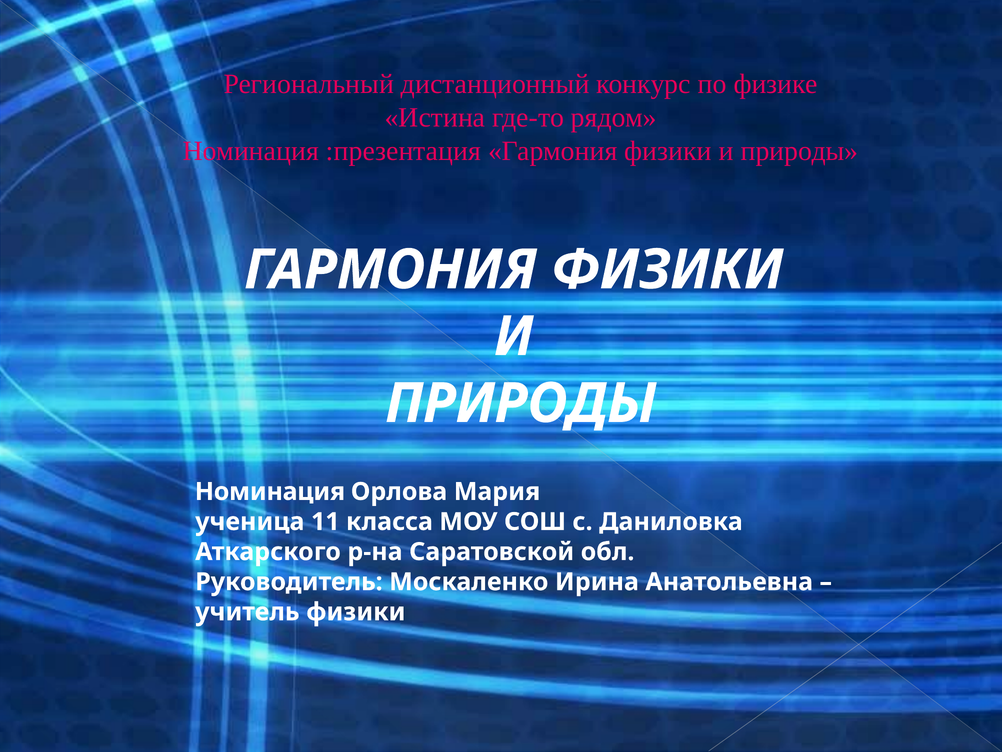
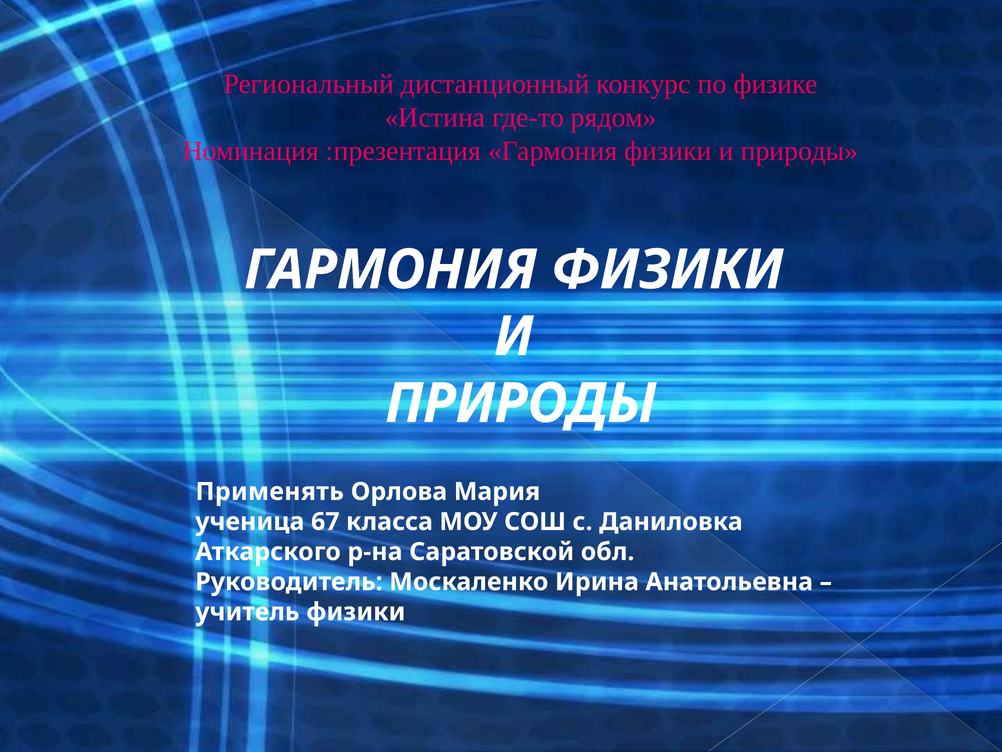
Номинация: Номинация -> Применять (270, 491)
11: 11 -> 67 (325, 521)
